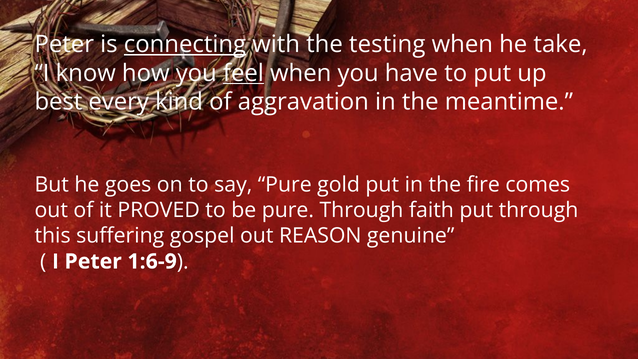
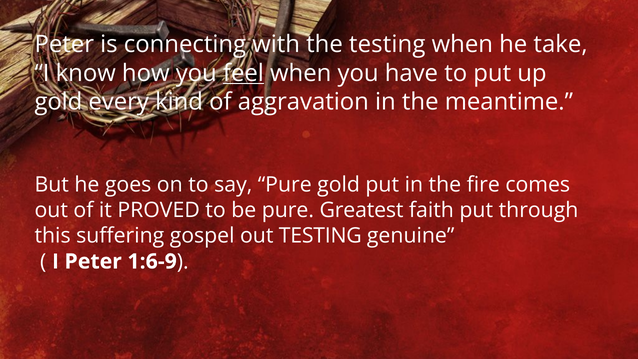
connecting underline: present -> none (185, 44)
best: best -> gold (58, 102)
pure Through: Through -> Greatest (362, 210)
out REASON: REASON -> TESTING (320, 236)
